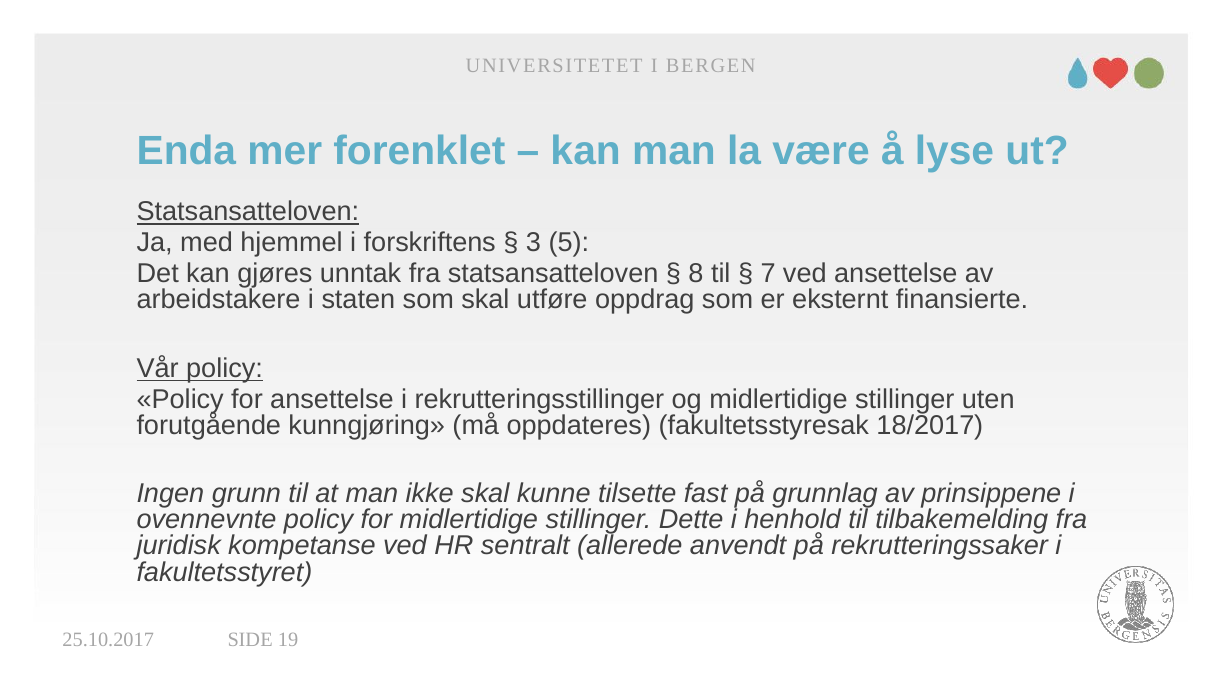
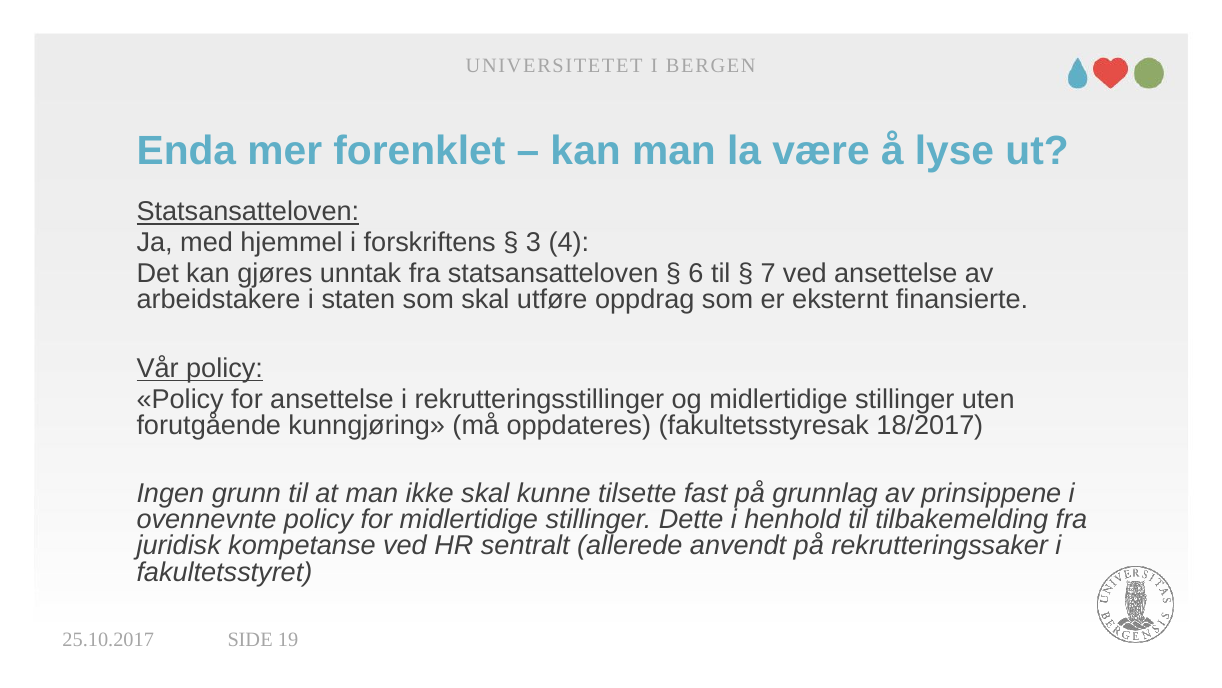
5: 5 -> 4 (569, 243)
8: 8 -> 6 (696, 274)
